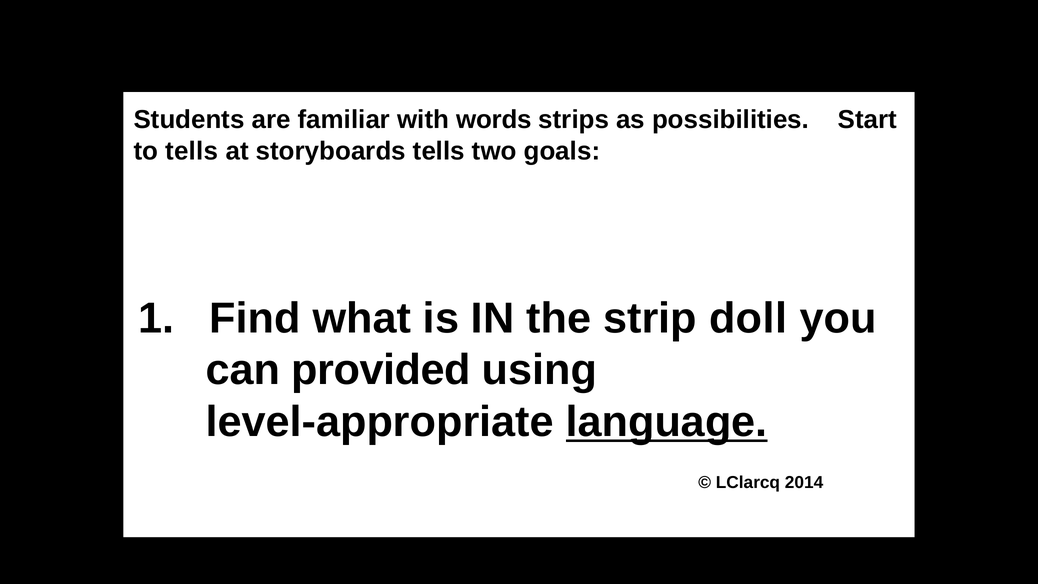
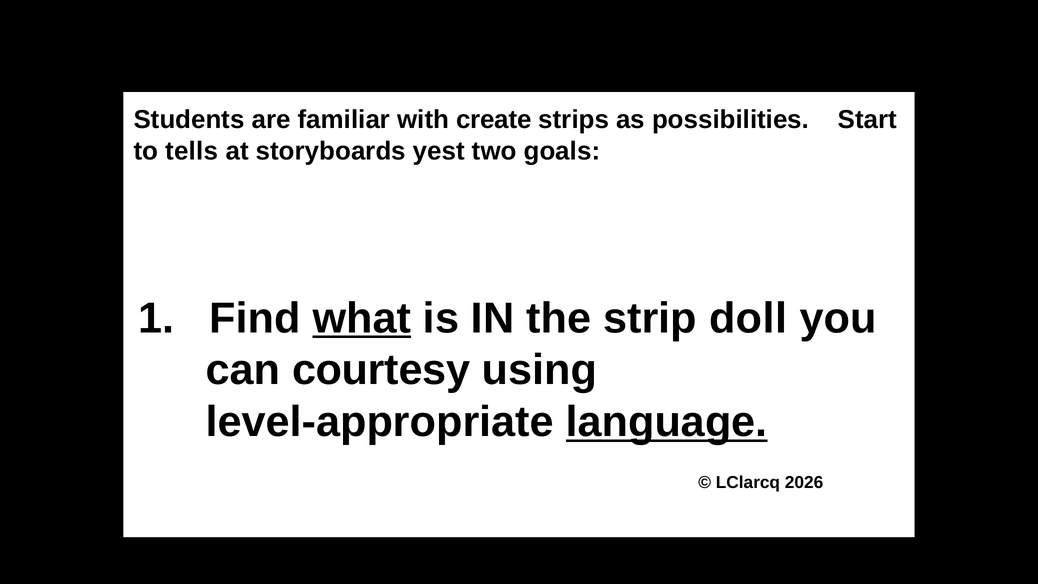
words: words -> create (494, 120)
storyboards tells: tells -> yest (439, 151)
what underline: none -> present (362, 318)
provided: provided -> courtesy (381, 370)
2014: 2014 -> 2026 (804, 482)
